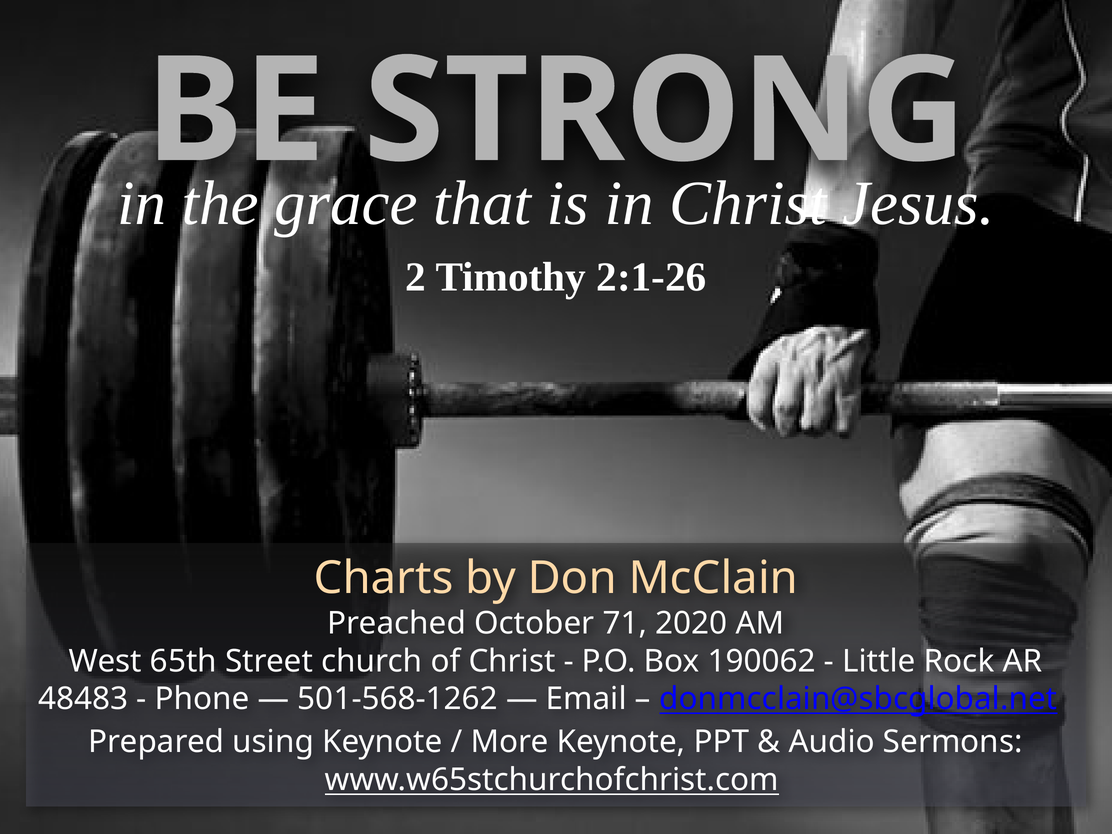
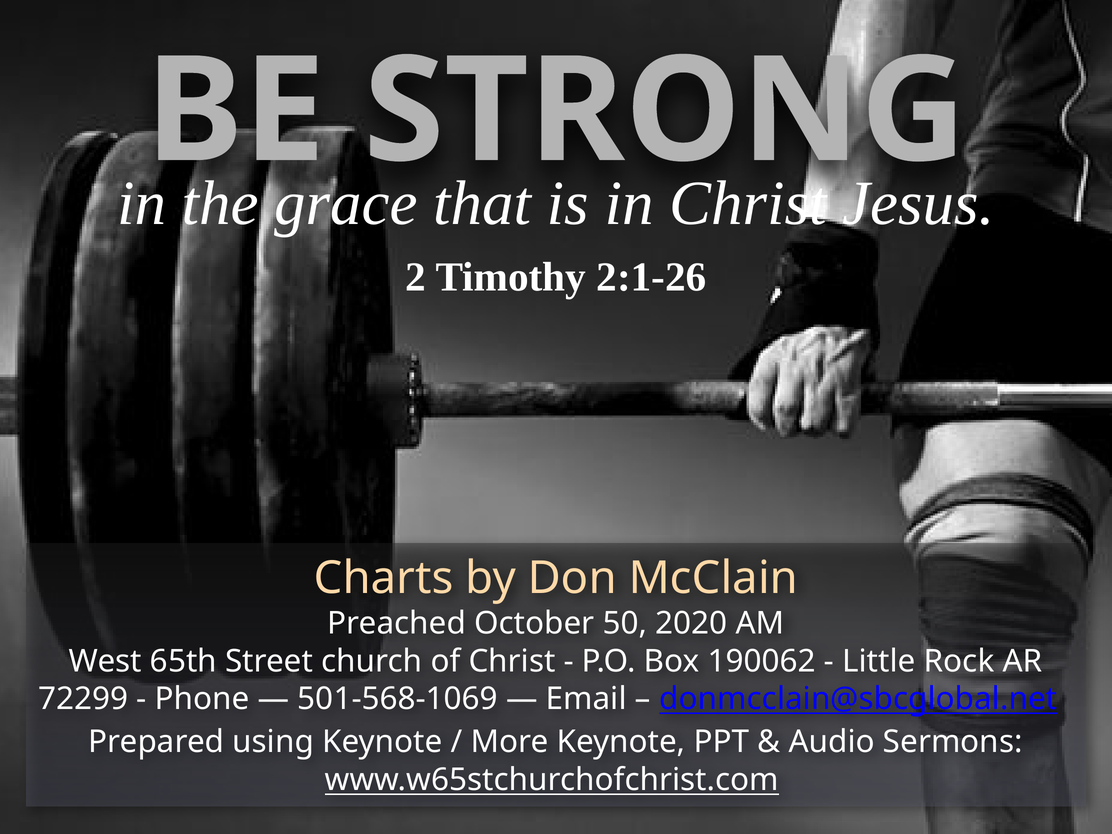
71: 71 -> 50 (625, 623)
48483: 48483 -> 72299 (83, 699)
501-568-1262: 501-568-1262 -> 501-568-1069 (398, 699)
